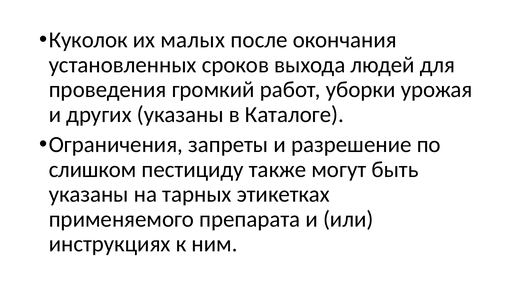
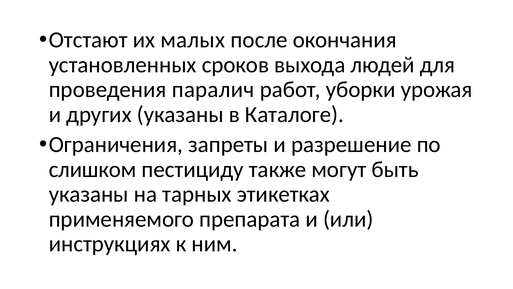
Куколок: Куколок -> Отстают (88, 40)
громкий: громкий -> паралич (213, 89)
